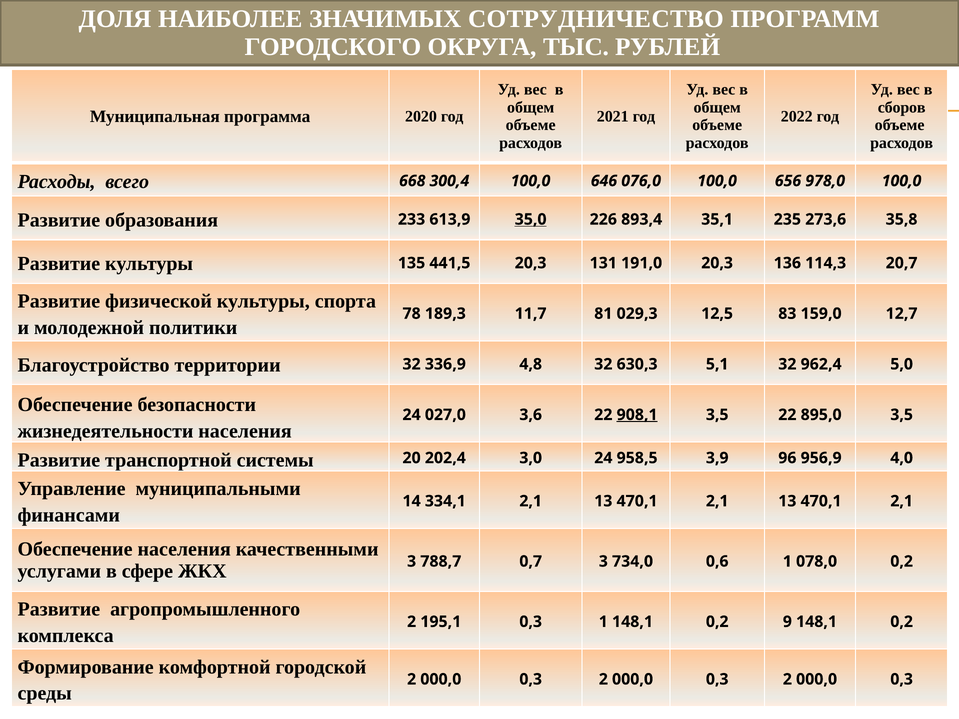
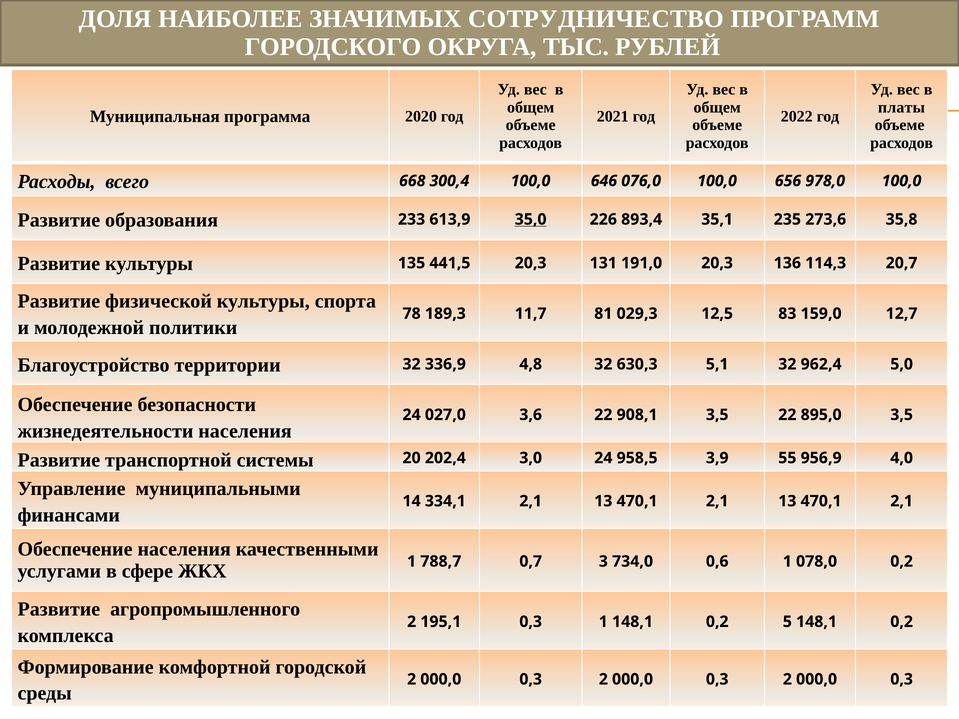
сборов: сборов -> платы (902, 107)
908,1 underline: present -> none (637, 415)
96: 96 -> 55 (787, 458)
ЖКХ 3: 3 -> 1 (412, 562)
9: 9 -> 5 (787, 622)
